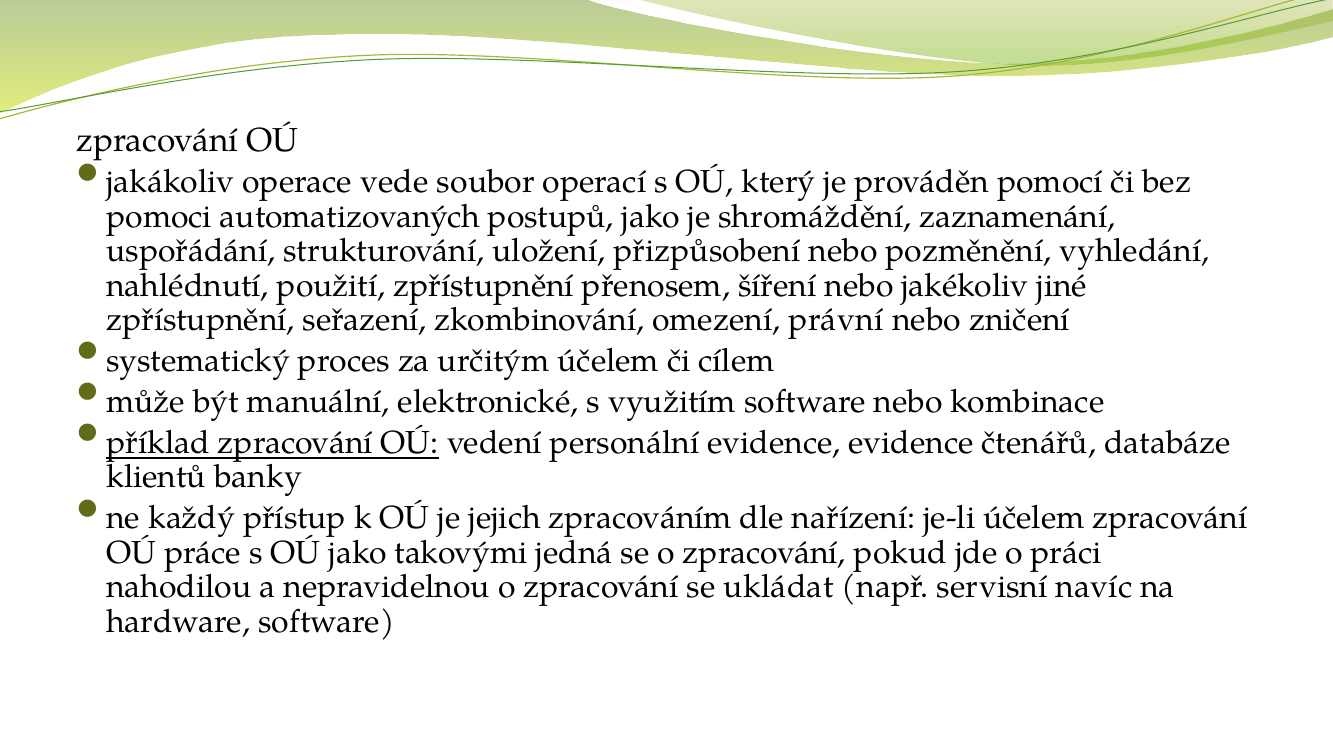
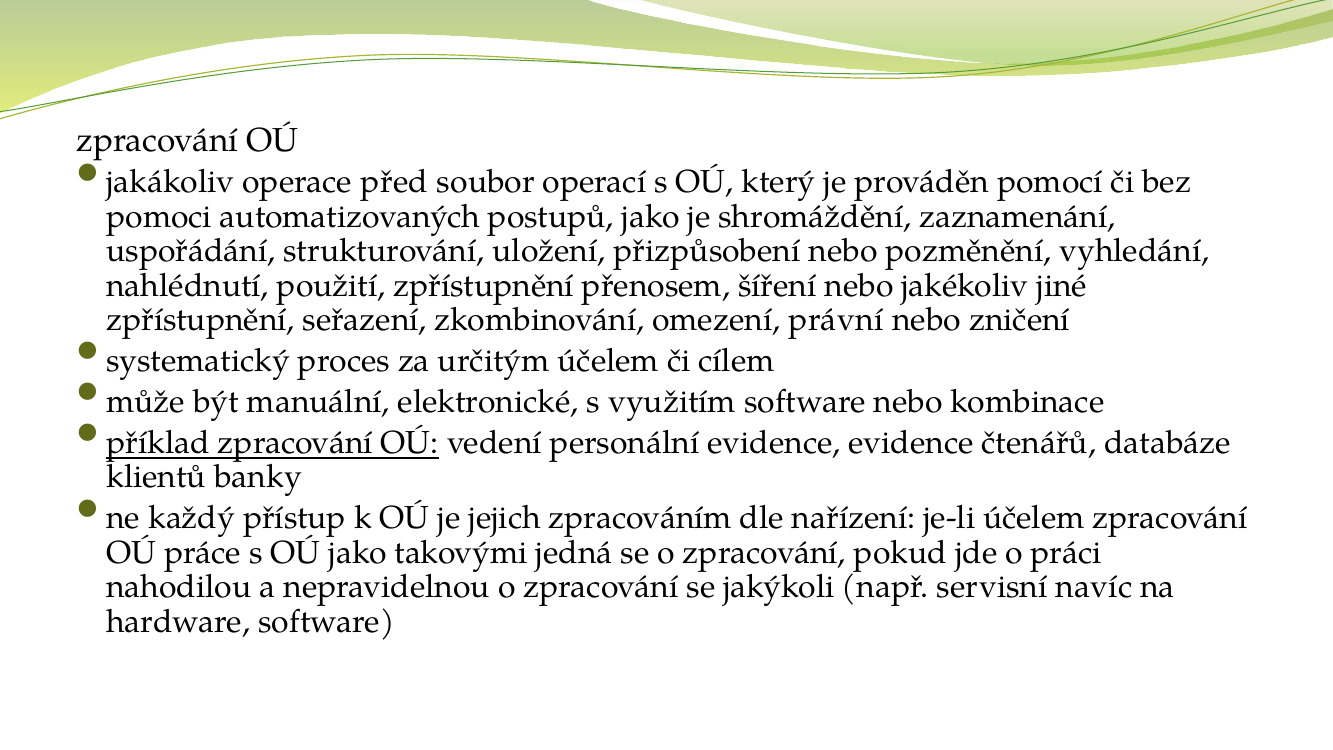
vede: vede -> před (394, 182)
ukládat: ukládat -> jakýkoli (779, 587)
